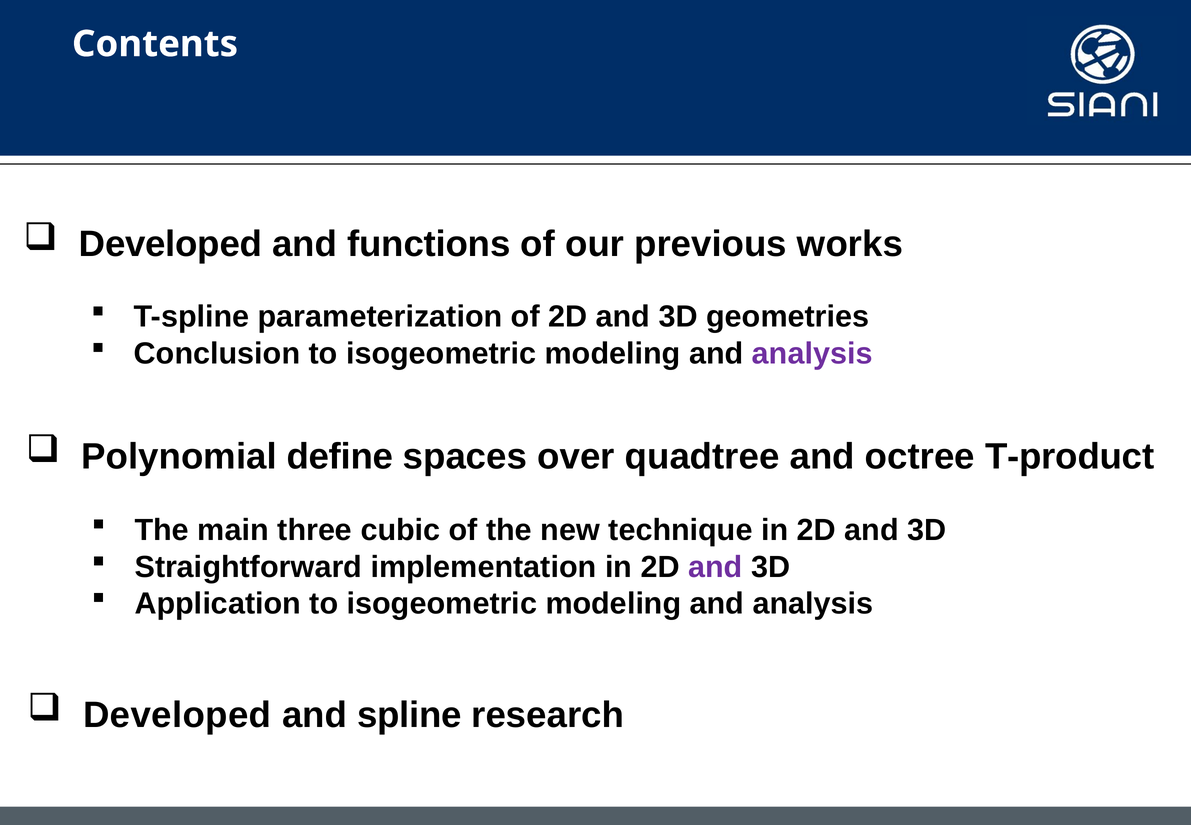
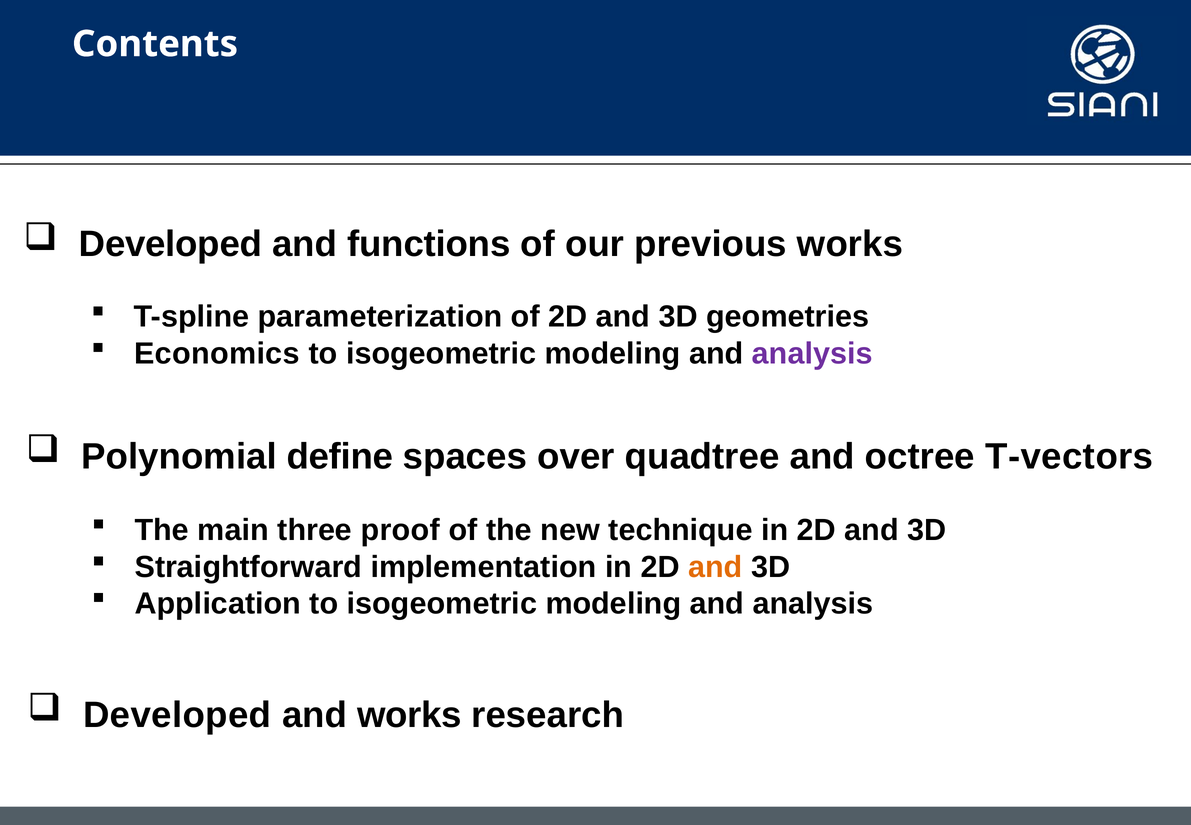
Conclusion: Conclusion -> Economics (217, 353)
T-product: T-product -> T-vectors (1069, 456)
cubic: cubic -> proof (400, 530)
and colour: purple -> orange (715, 567)
and spline: spline -> works (409, 715)
